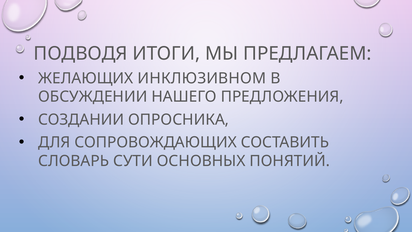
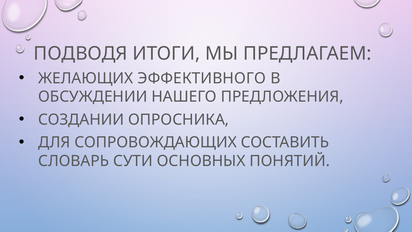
ИНКЛЮЗИВНОМ: ИНКЛЮЗИВНОМ -> ЭФФЕКТИВНОГО (202, 78)
